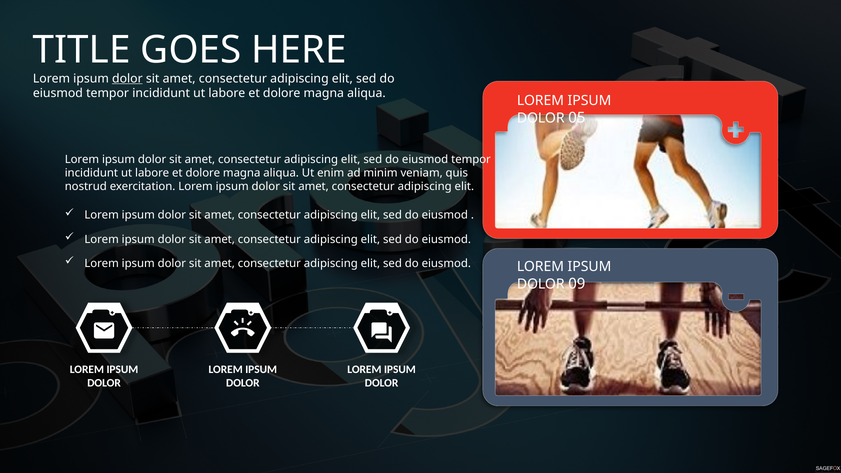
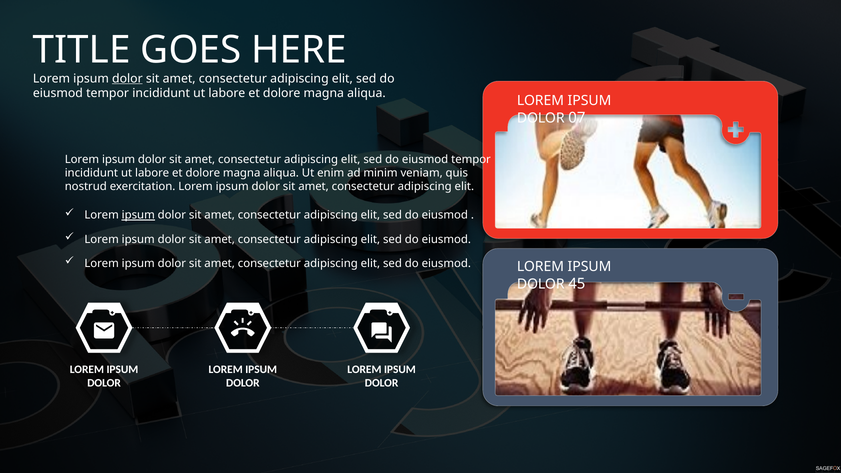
05: 05 -> 07 (577, 118)
ipsum underline: none -> present (138, 215)
09: 09 -> 45 (577, 284)
